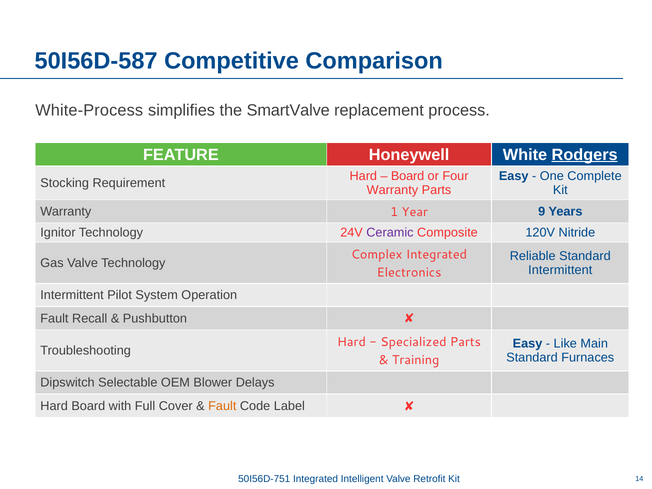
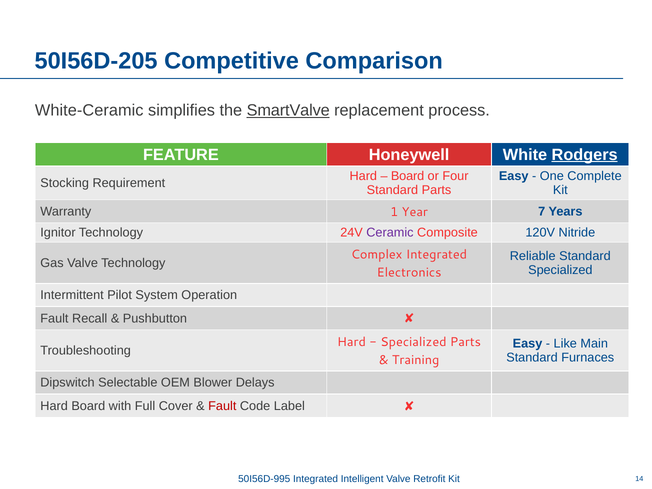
50I56D-587: 50I56D-587 -> 50I56D-205 (96, 61)
White-Process: White-Process -> White-Ceramic (89, 110)
SmartValve underline: none -> present (288, 110)
Warranty: Warranty -> Standard (392, 190)
9: 9 -> 7 (542, 211)
Intermittent: Intermittent -> Specialized (560, 270)
Fault colour: orange -> red (222, 406)
50I56D-751: 50I56D-751 -> 50I56D-995 (264, 479)
